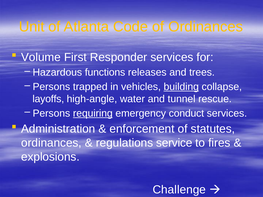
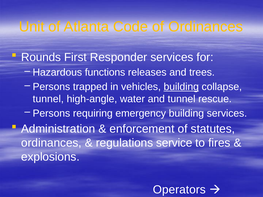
Volume: Volume -> Rounds (41, 57)
layoffs: layoffs -> tunnel (48, 99)
requiring underline: present -> none (93, 113)
emergency conduct: conduct -> building (186, 113)
Challenge: Challenge -> Operators (179, 190)
